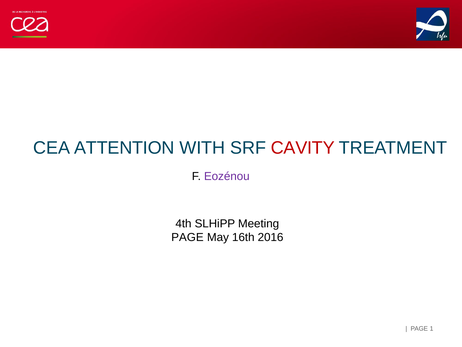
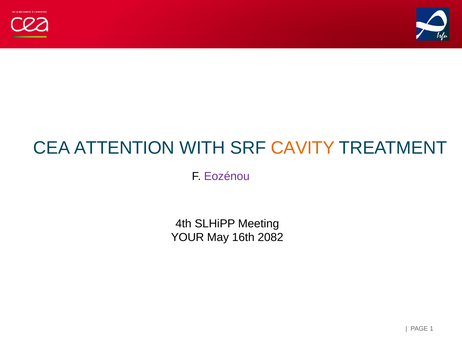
CAVITY colour: red -> orange (303, 148)
PAGE: PAGE -> YOUR (188, 237)
2016: 2016 -> 2082 (271, 237)
